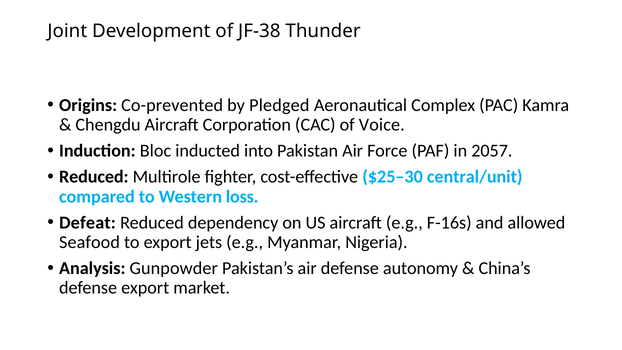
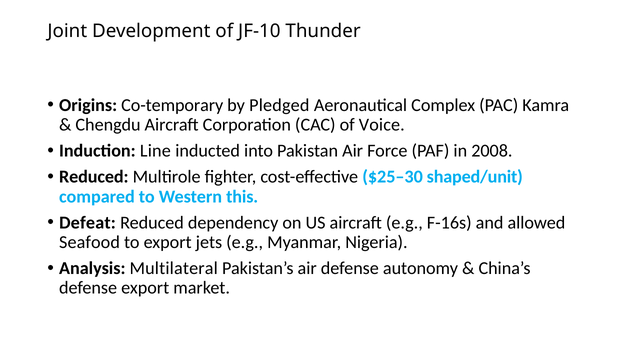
JF-38: JF-38 -> JF-10 (259, 31)
Co-prevented: Co-prevented -> Co-temporary (172, 105)
Bloc: Bloc -> Line (155, 151)
2057: 2057 -> 2008 (492, 151)
central/unit: central/unit -> shaped/unit (475, 177)
loss: loss -> this (242, 197)
Gunpowder: Gunpowder -> Multilateral (174, 268)
